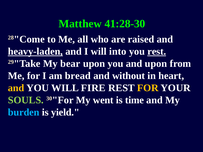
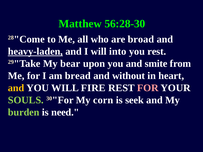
41:28-30: 41:28-30 -> 56:28-30 (125, 24)
raised: raised -> broad (141, 39)
rest underline: present -> none (157, 52)
and upon: upon -> smite (156, 64)
FOR colour: yellow -> pink (148, 88)
went: went -> corn (103, 100)
time: time -> seek (134, 100)
burden colour: light blue -> light green (24, 112)
yield: yield -> need (65, 112)
